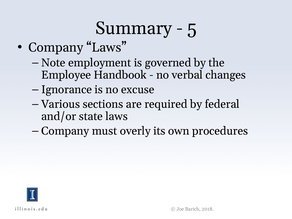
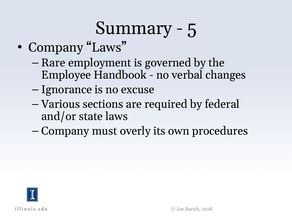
Note: Note -> Rare (53, 63)
